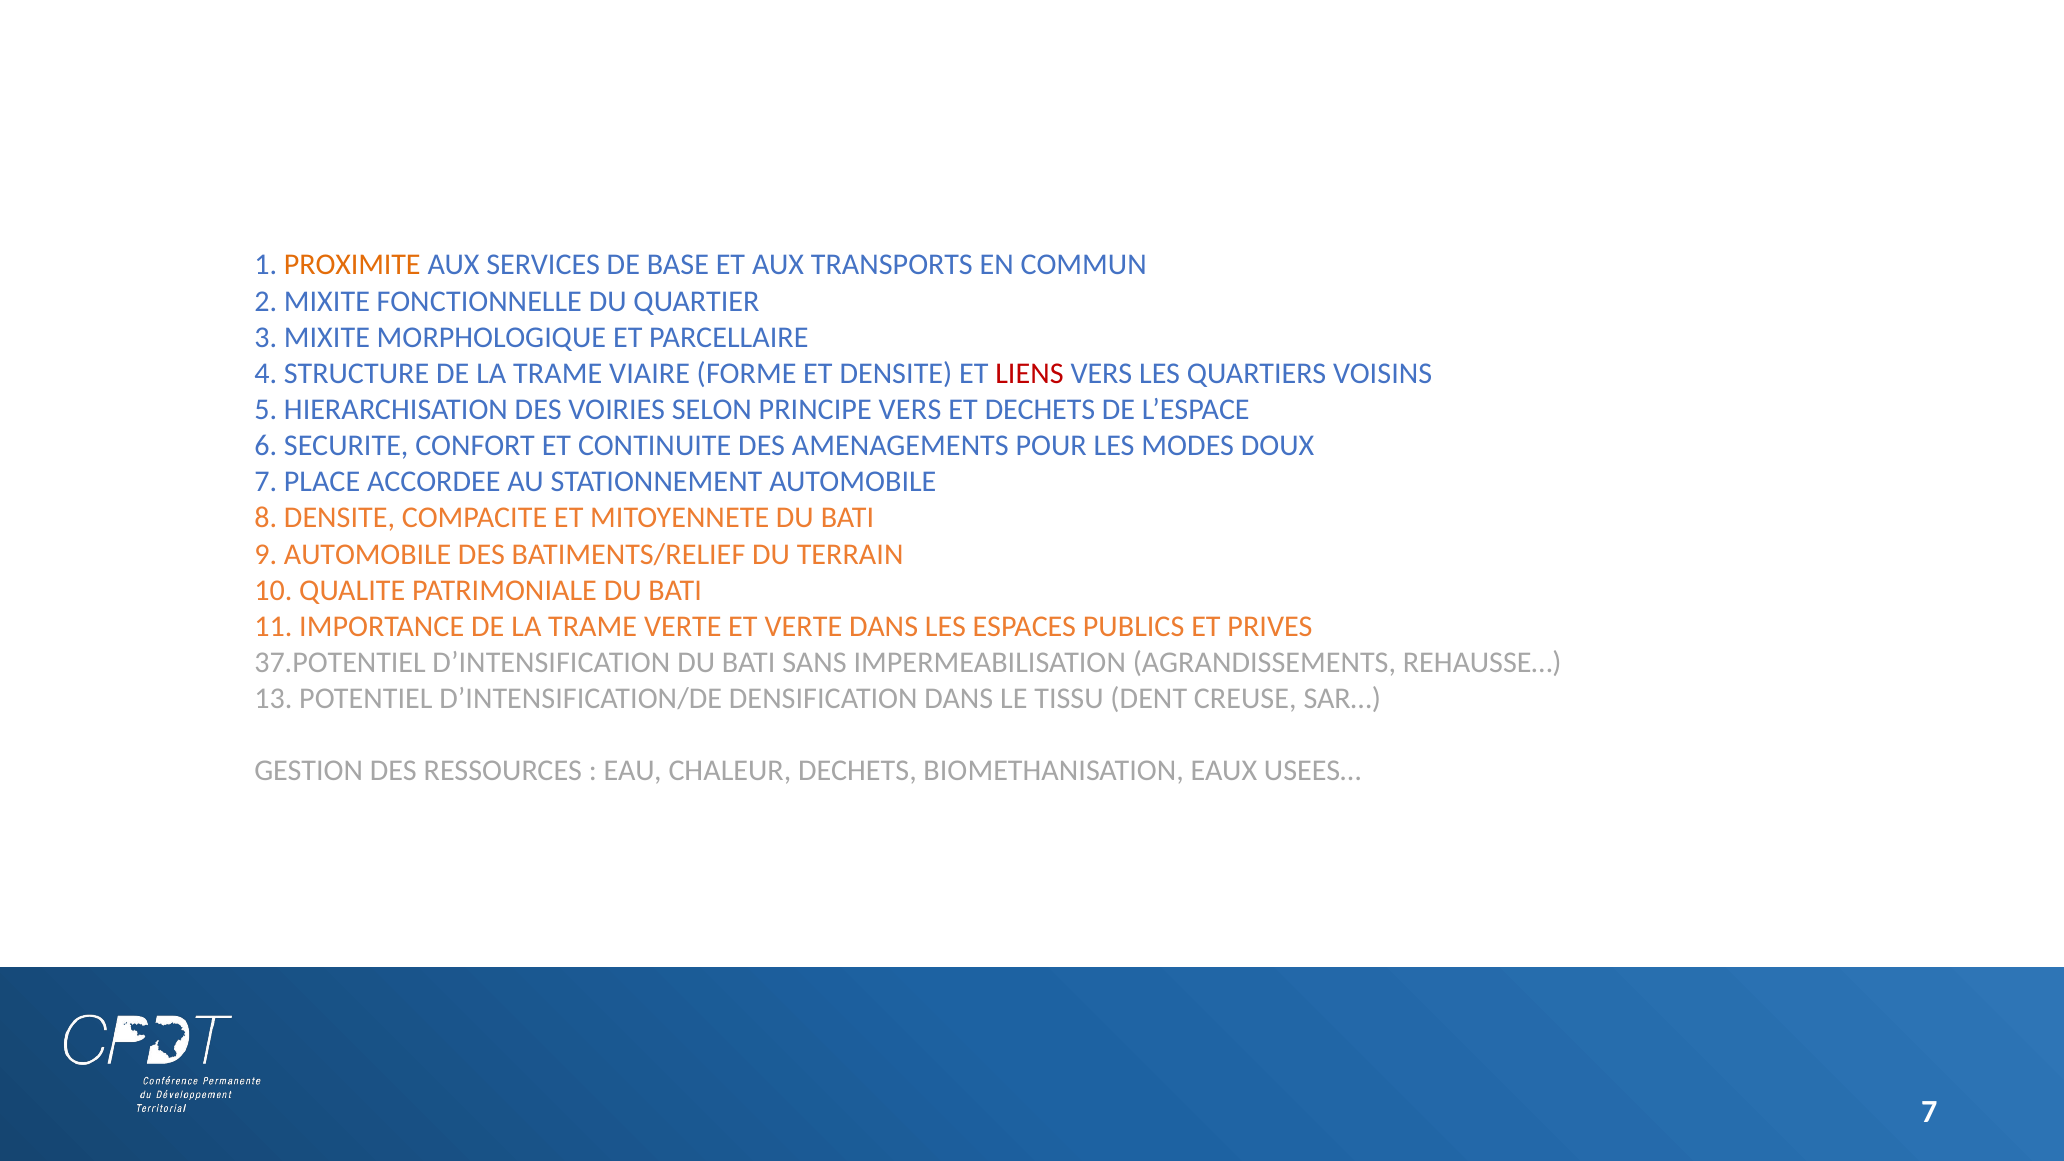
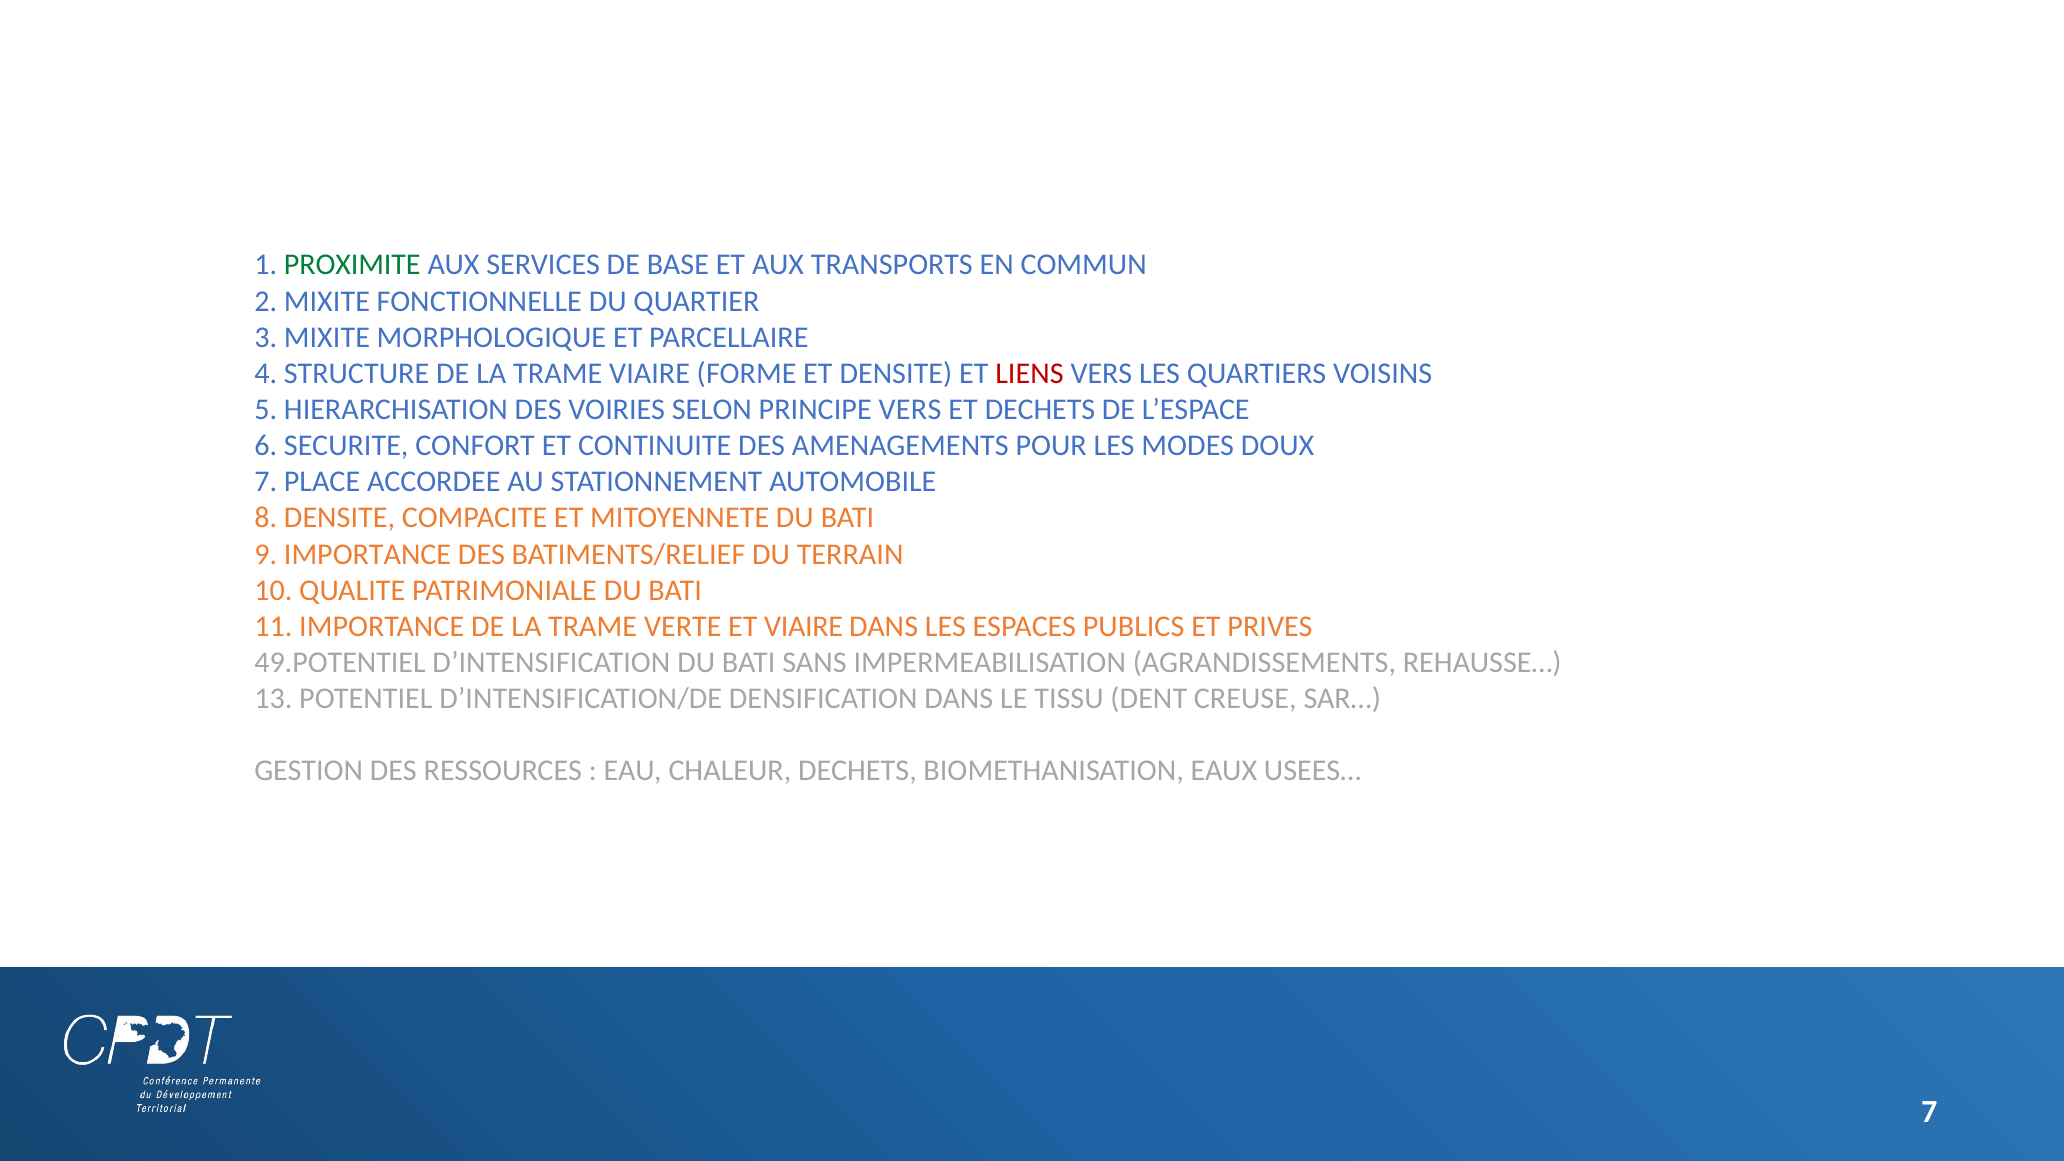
PROXIMITE colour: orange -> green (352, 265)
9 AUTOMOBILE: AUTOMOBILE -> IMPORTANCE (368, 554)
ET VERTE: VERTE -> VIAIRE (804, 626)
37.POTENTIEL: 37.POTENTIEL -> 49.POTENTIEL (340, 663)
